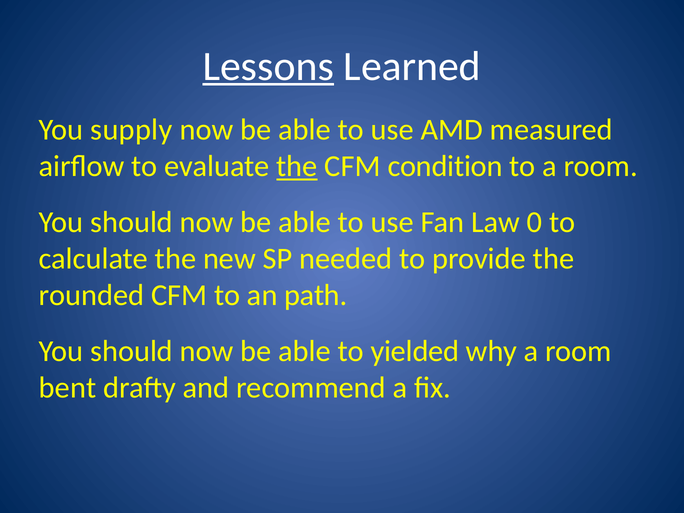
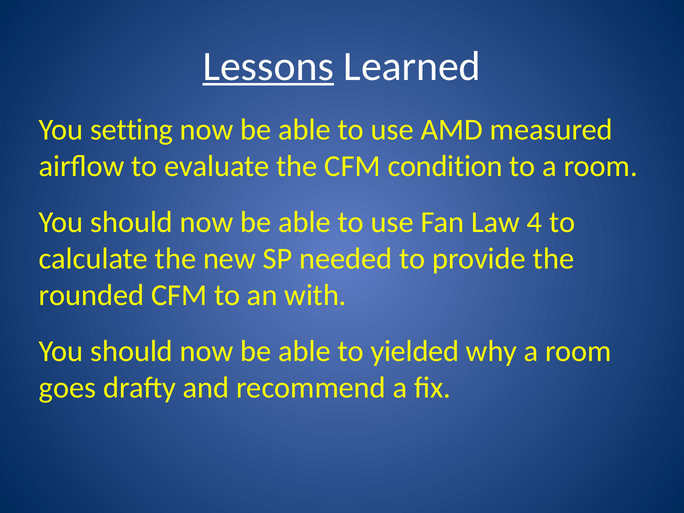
supply: supply -> setting (132, 130)
the underline: present -> none (297, 166)
0: 0 -> 4 (535, 222)
path: path -> with (316, 295)
bent: bent -> goes (67, 388)
